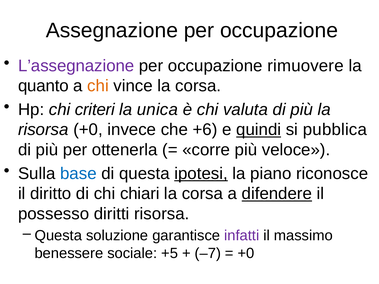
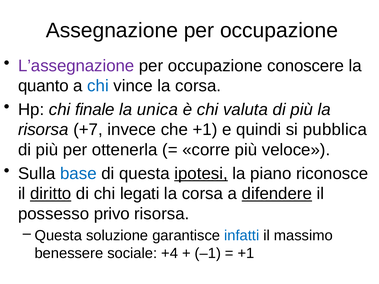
rimuovere: rimuovere -> conoscere (306, 66)
chi colour: orange -> blue (98, 86)
criteri: criteri -> finale (95, 110)
risorsa +0: +0 -> +7 (88, 130)
che +6: +6 -> +1 (205, 130)
quindi underline: present -> none (259, 130)
diritto underline: none -> present (51, 194)
chiari: chiari -> legati (140, 194)
diritti: diritti -> privo (112, 214)
infatti colour: purple -> blue (242, 236)
+5: +5 -> +4 (170, 253)
–7: –7 -> –1 (208, 253)
+0: +0 -> +1 (246, 253)
